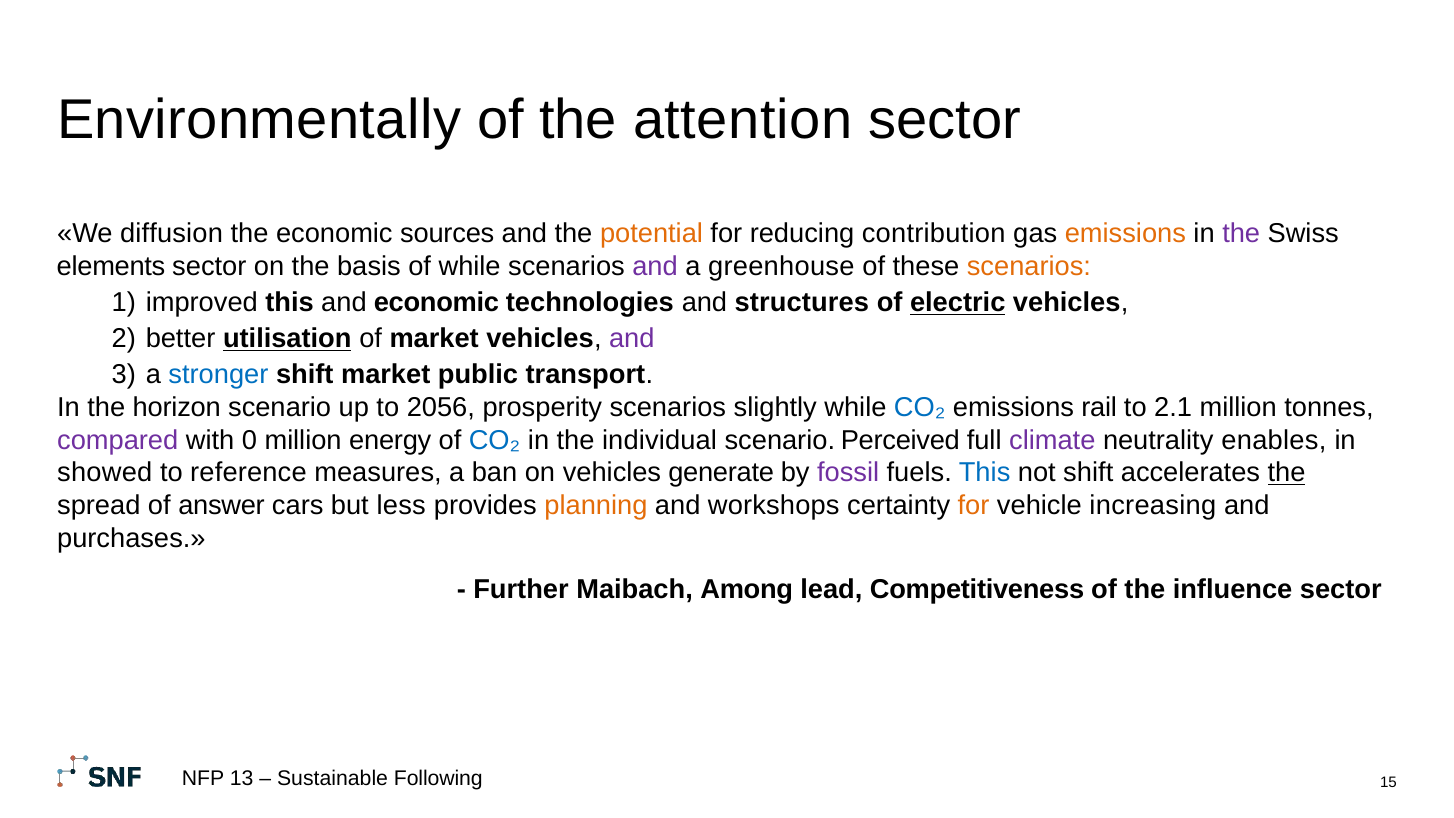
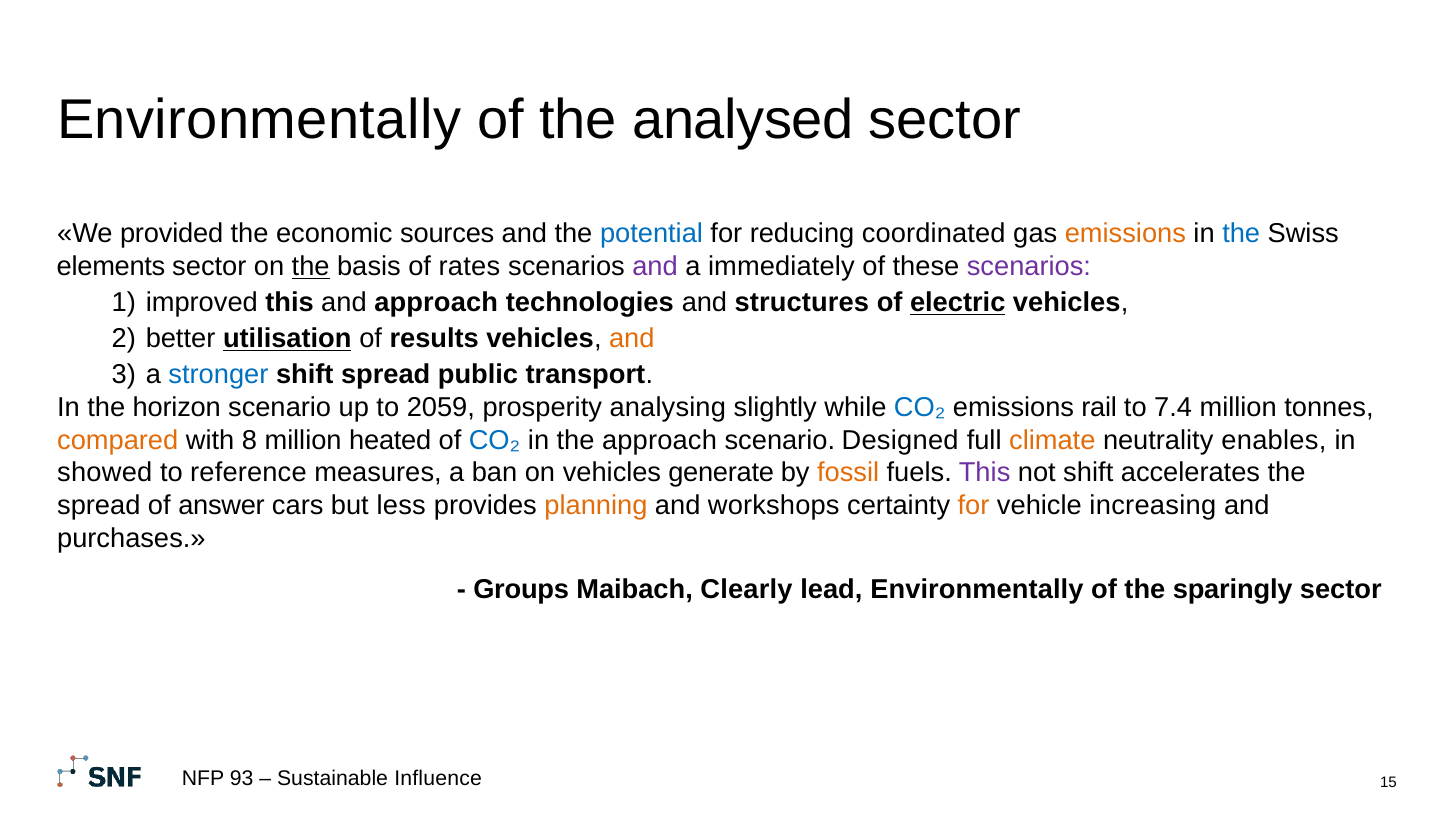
attention: attention -> analysed (743, 120)
diffusion: diffusion -> provided (172, 234)
potential colour: orange -> blue (652, 234)
contribution: contribution -> coordinated (934, 234)
the colour: purple -> blue (1241, 234)
the underline: none -> present (311, 267)
of while: while -> rates (469, 267)
greenhouse: greenhouse -> immediately (781, 267)
scenarios colour: orange -> purple (1029, 267)
and economic: economic -> approach (436, 303)
of market: market -> results (434, 339)
and colour: purple -> orange (632, 339)
shift market: market -> spread (386, 375)
2056: 2056 -> 2059 (441, 407)
prosperity scenarios: scenarios -> analysing (668, 407)
2.1: 2.1 -> 7.4 (1173, 407)
compared colour: purple -> orange (118, 440)
0: 0 -> 8 (249, 440)
energy: energy -> heated (390, 440)
the individual: individual -> approach (659, 440)
Perceived: Perceived -> Designed (900, 440)
climate colour: purple -> orange (1052, 440)
fossil colour: purple -> orange (848, 473)
This colour: blue -> purple (985, 473)
the underline: present -> none (1287, 473)
Further: Further -> Groups (521, 589)
Among: Among -> Clearly (746, 589)
lead Competitiveness: Competitiveness -> Environmentally (977, 589)
influence: influence -> sparingly (1233, 589)
13: 13 -> 93 (242, 778)
Following: Following -> Influence (438, 778)
